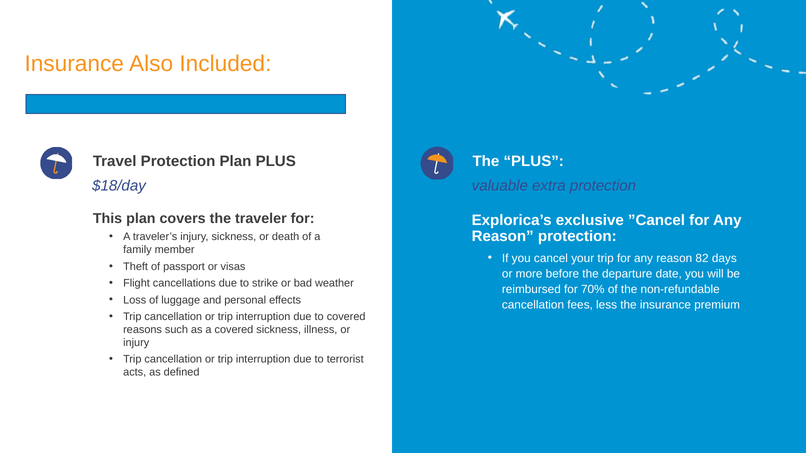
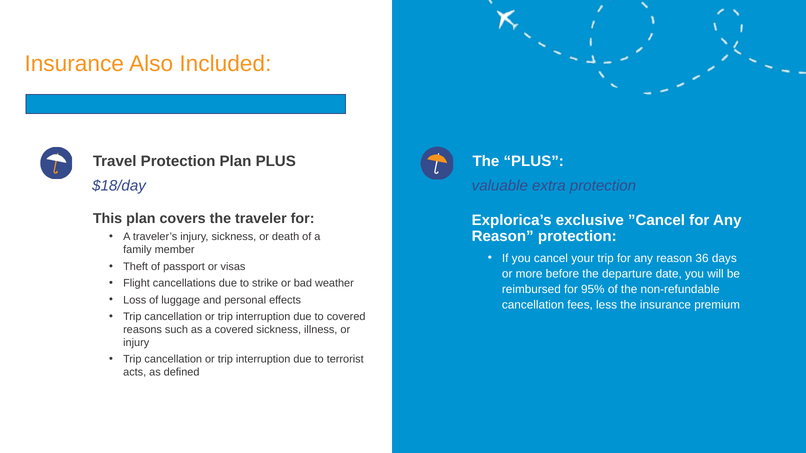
82: 82 -> 36 (702, 258)
70%: 70% -> 95% (593, 289)
